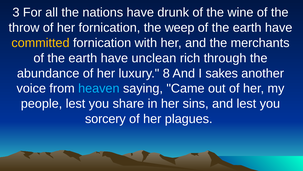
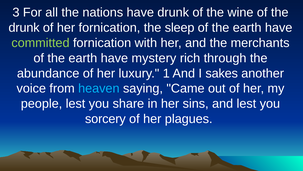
throw: throw -> drunk (24, 28)
weep: weep -> sleep (180, 28)
committed colour: yellow -> light green (40, 43)
unclean: unclean -> mystery (154, 58)
8: 8 -> 1 (166, 73)
